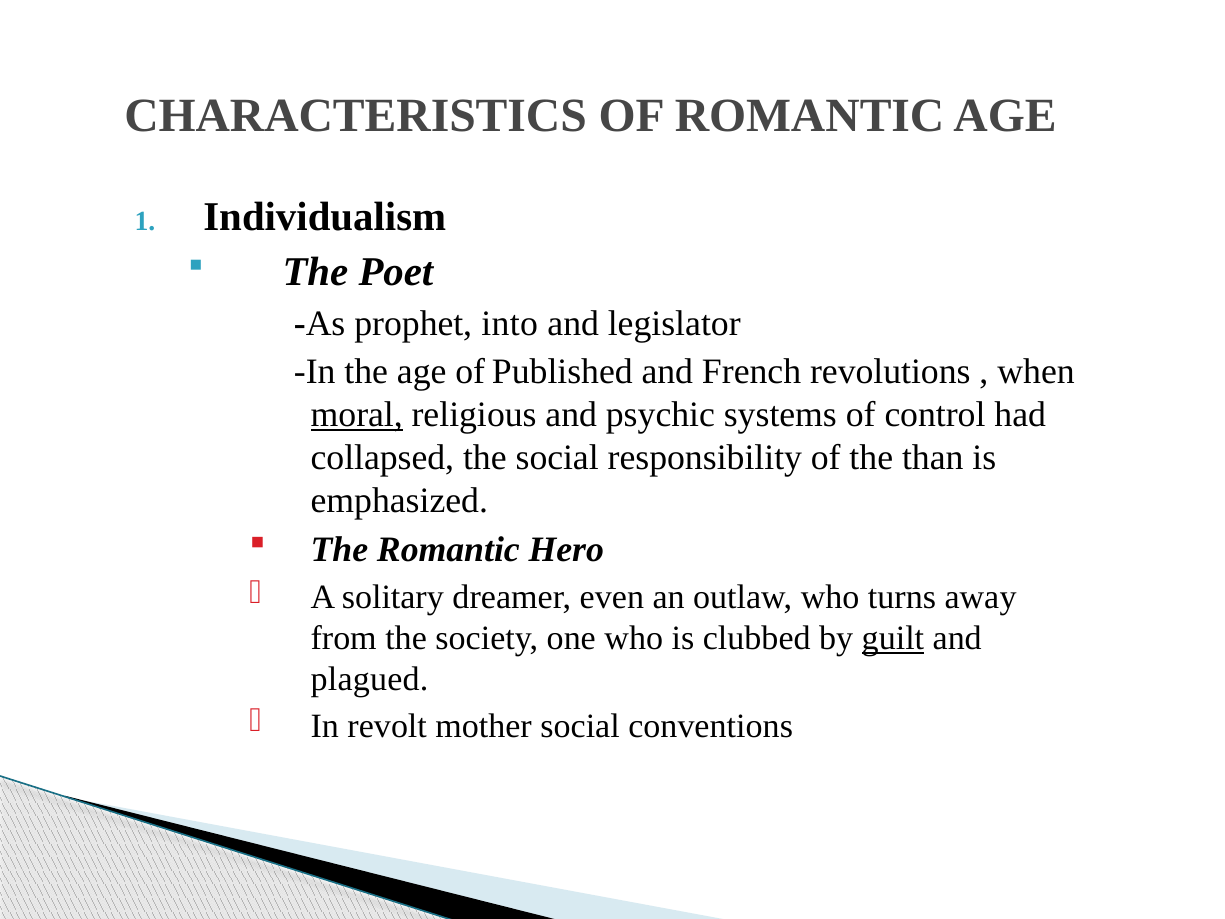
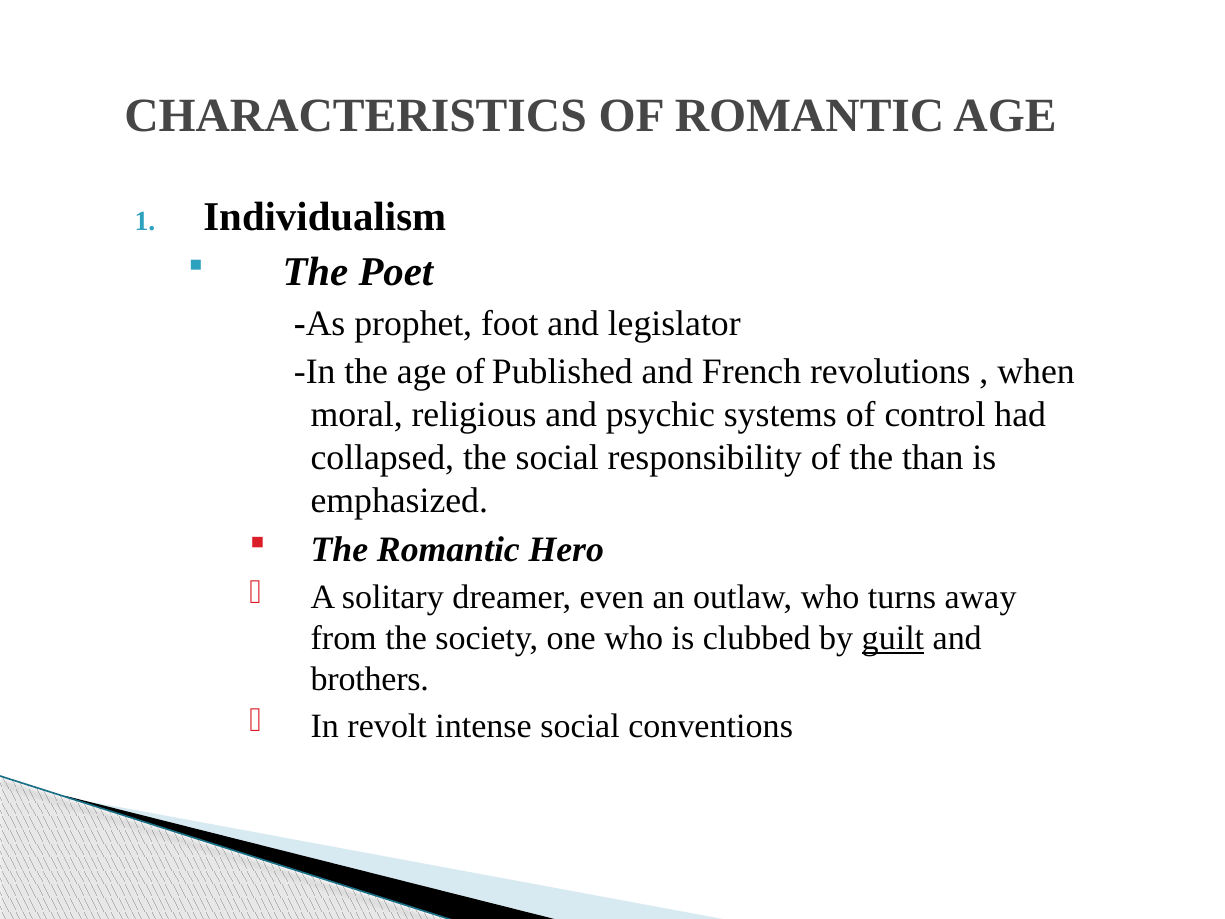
into: into -> foot (510, 323)
moral underline: present -> none (357, 415)
plagued: plagued -> brothers (370, 679)
mother: mother -> intense (484, 726)
